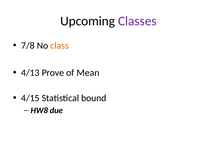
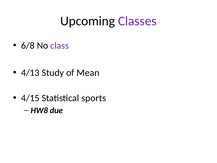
7/8: 7/8 -> 6/8 (28, 46)
class colour: orange -> purple (60, 46)
Prove: Prove -> Study (53, 73)
bound: bound -> sports (94, 98)
